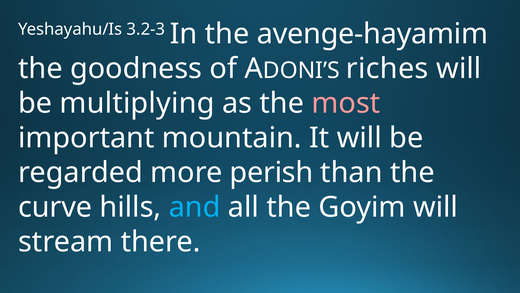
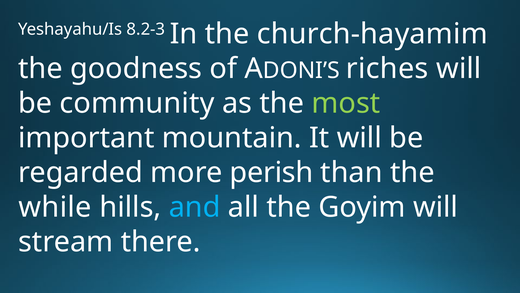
3.2-3: 3.2-3 -> 8.2-3 (146, 29)
avenge-hayamim: avenge-hayamim -> church-hayamim (372, 34)
multiplying: multiplying -> community (137, 103)
most colour: pink -> light green (346, 103)
curve: curve -> while (55, 207)
